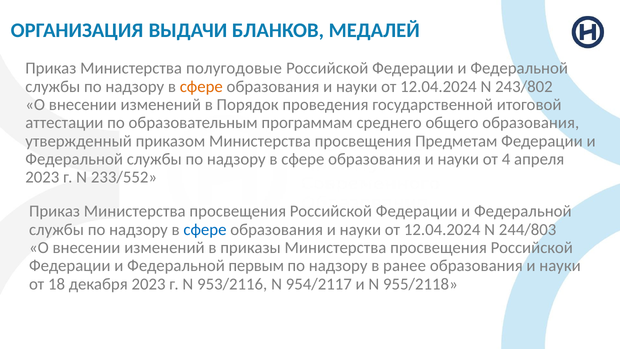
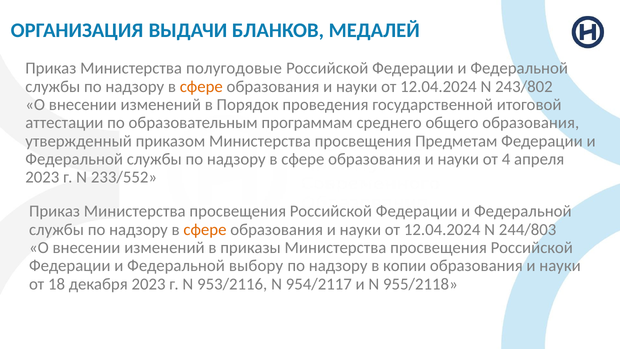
сфере colour: blue -> orange (205, 229)
первым: первым -> выбору (256, 266)
ранее: ранее -> копии (405, 266)
